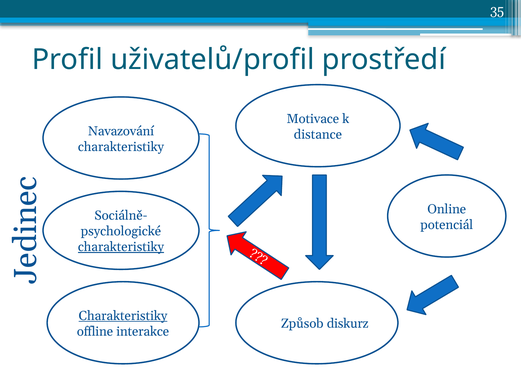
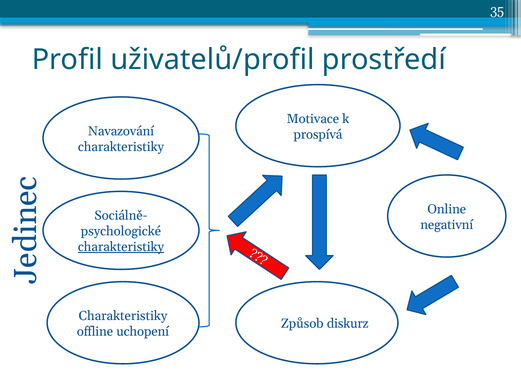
distance: distance -> prospívá (318, 134)
potenciál: potenciál -> negativní (447, 225)
Charakteristiky underline: present -> none (123, 316)
interakce: interakce -> uchopení (143, 331)
